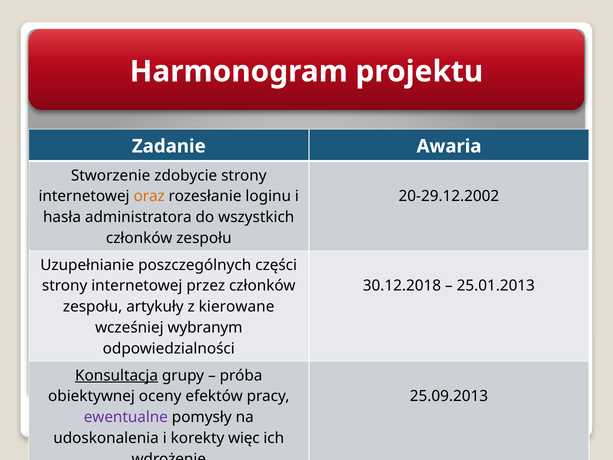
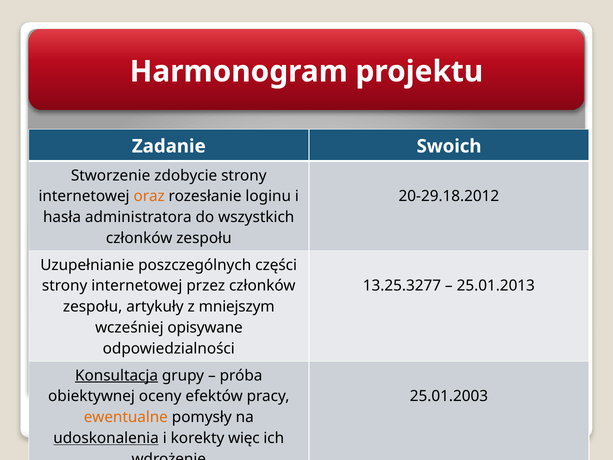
Awaria: Awaria -> Swoich (449, 146)
20-29.12.2002: 20-29.12.2002 -> 20-29.18.2012 (449, 196)
30.12.2018: 30.12.2018 -> 13.25.3277 (402, 286)
kierowane: kierowane -> mniejszym (237, 307)
wybranym: wybranym -> opisywane (205, 327)
25.09.2013: 25.09.2013 -> 25.01.2003 (449, 396)
ewentualne colour: purple -> orange (126, 417)
udoskonalenia underline: none -> present (106, 438)
